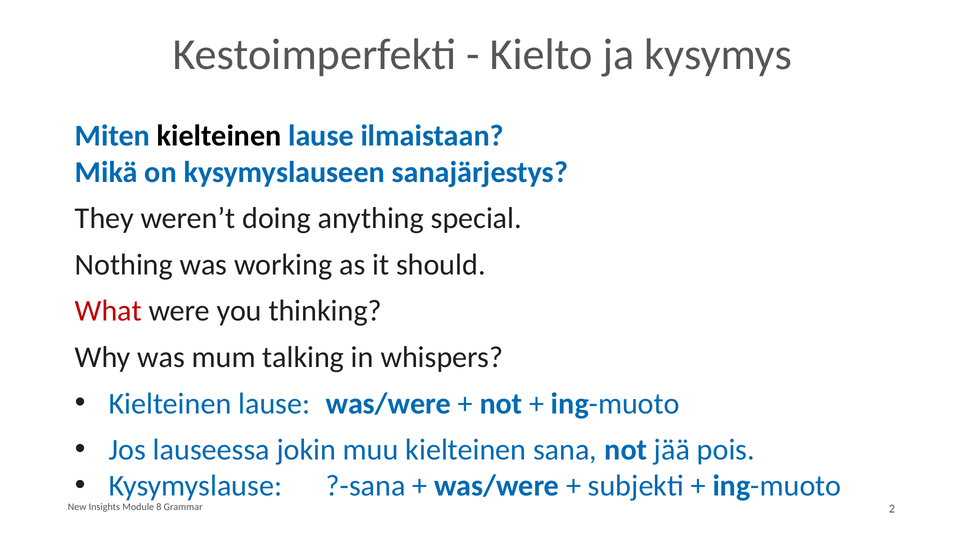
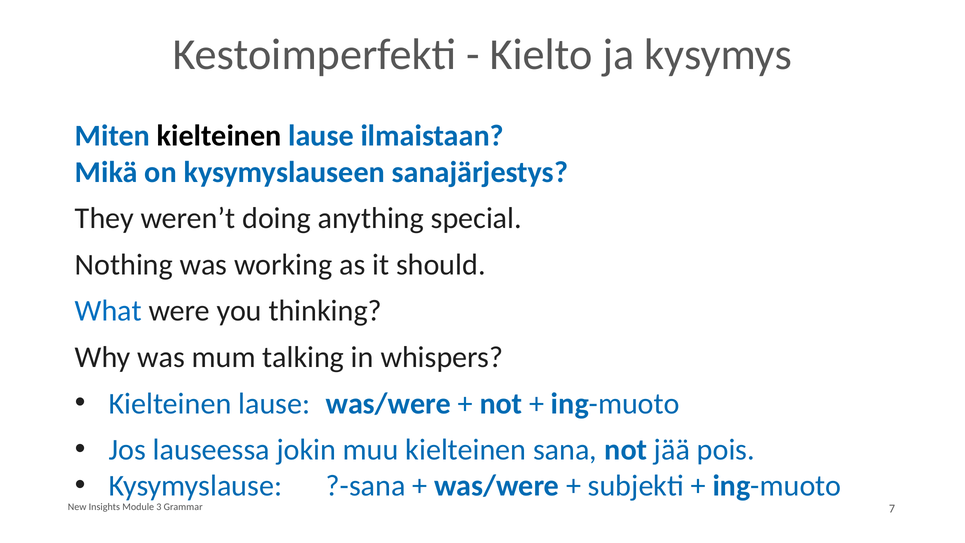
What colour: red -> blue (108, 311)
8: 8 -> 3 (159, 507)
2: 2 -> 7 (892, 508)
